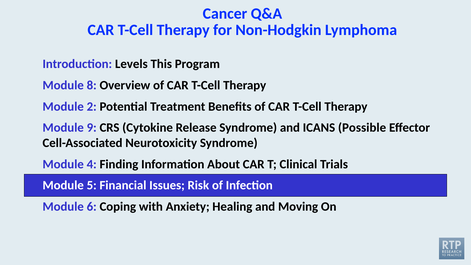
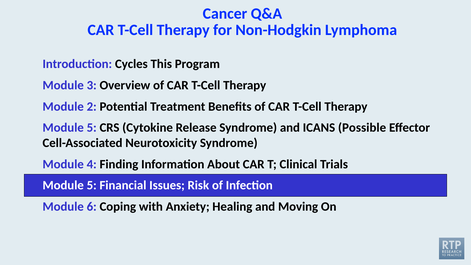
Levels: Levels -> Cycles (131, 64)
8: 8 -> 3 (92, 85)
9: 9 -> 5 (92, 128)
